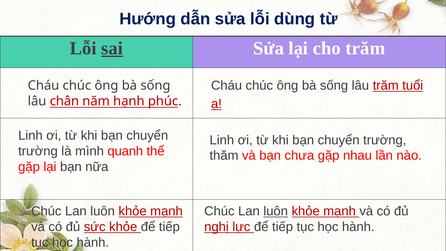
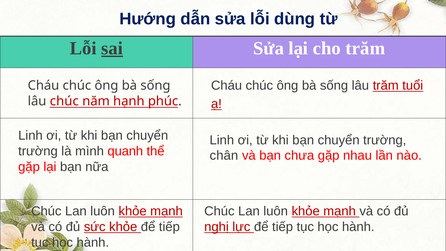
lâu chân: chân -> chúc (64, 101)
thăm: thăm -> chân (224, 156)
luôn underline: present -> none (276, 211)
